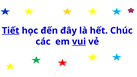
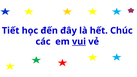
Tiết underline: present -> none (11, 31)
